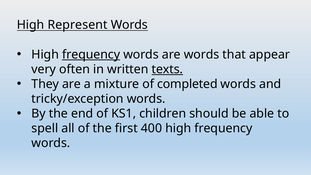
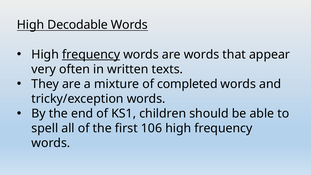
Represent: Represent -> Decodable (78, 25)
texts underline: present -> none (167, 69)
400: 400 -> 106 (152, 128)
